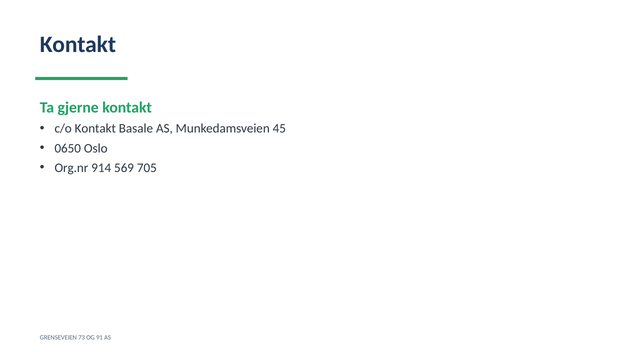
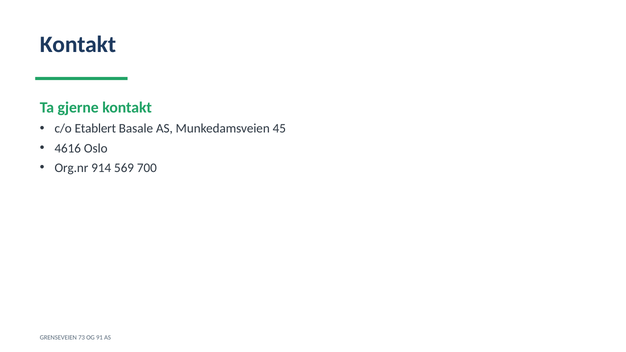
c/o Kontakt: Kontakt -> Etablert (95, 129)
0650: 0650 -> 4616 (68, 148)
705: 705 -> 700 (147, 168)
